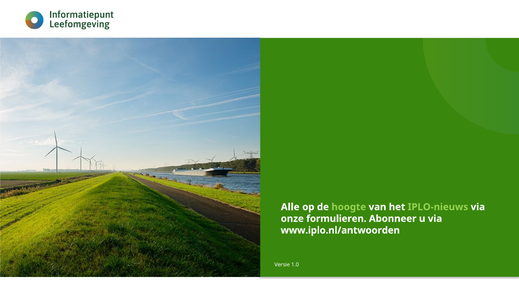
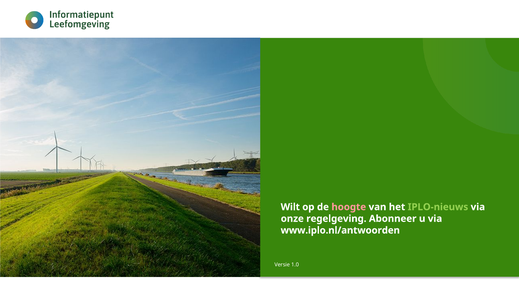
Alle: Alle -> Wilt (290, 207)
hoogte colour: light green -> pink (349, 207)
formulieren: formulieren -> regelgeving (336, 219)
